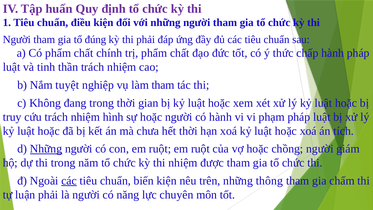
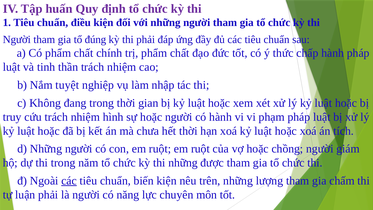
làm tham: tham -> nhập (163, 85)
Những underline: present -> none (46, 149)
thi nhiệm: nhiệm -> những (183, 163)
thông: thông -> lượng (269, 181)
